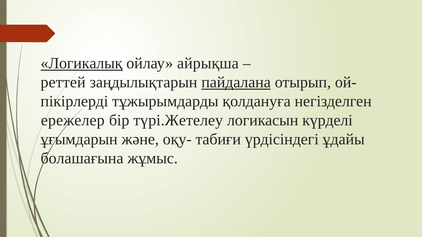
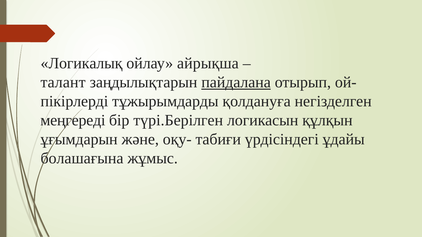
Логикалық underline: present -> none (82, 63)
реттей: реттей -> талант (63, 82)
ережелер: ережелер -> меңгереді (73, 120)
түрі.Жетелеу: түрі.Жетелеу -> түрі.Берілген (178, 120)
күрделі: күрделі -> құлқын (327, 120)
